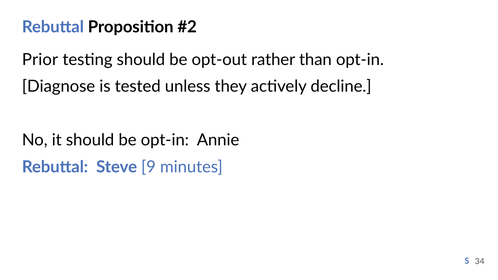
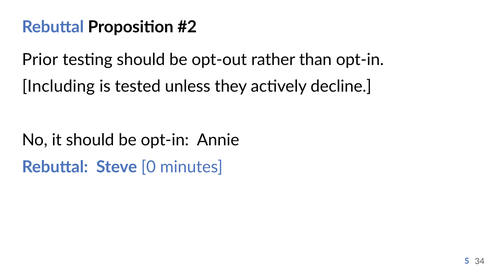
Diagnose: Diagnose -> Including (58, 87)
9: 9 -> 0 (148, 167)
